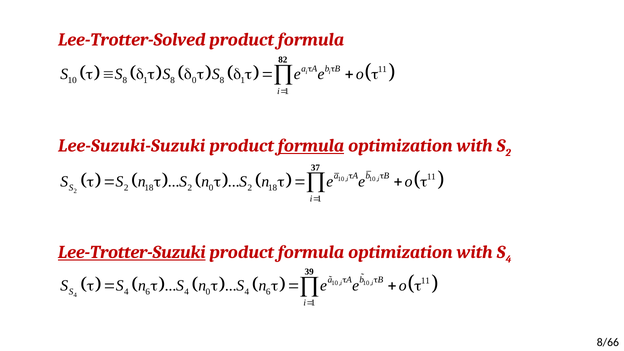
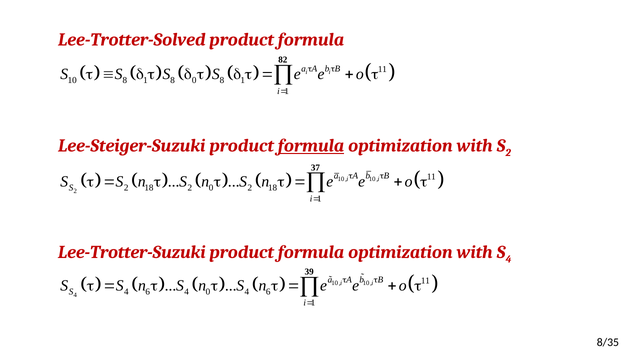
Lee-Suzuki-Suzuki: Lee-Suzuki-Suzuki -> Lee-Steiger-Suzuki (132, 146)
Lee-Trotter-Suzuki underline: present -> none (132, 252)
8/66: 8/66 -> 8/35 (608, 342)
